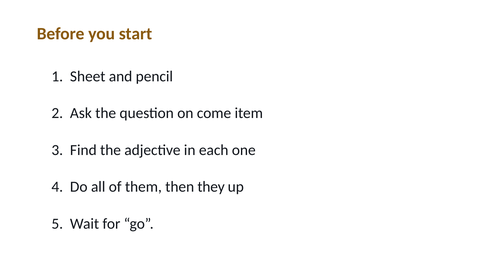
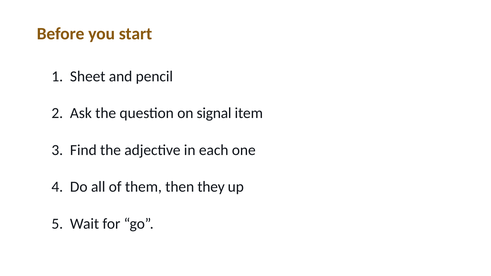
come: come -> signal (214, 113)
